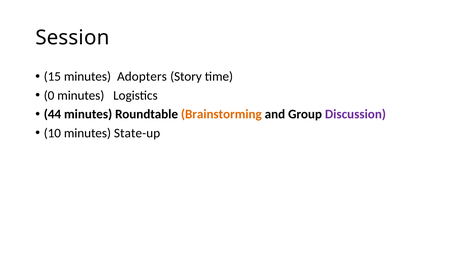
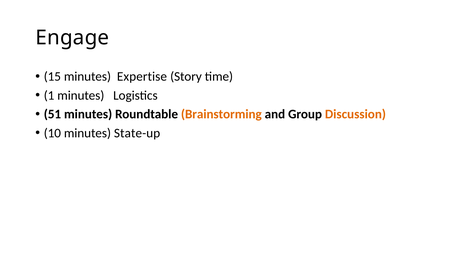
Session: Session -> Engage (72, 38)
Adopters: Adopters -> Expertise (142, 76)
0: 0 -> 1 (49, 95)
44: 44 -> 51 (52, 114)
Discussion colour: purple -> orange (355, 114)
